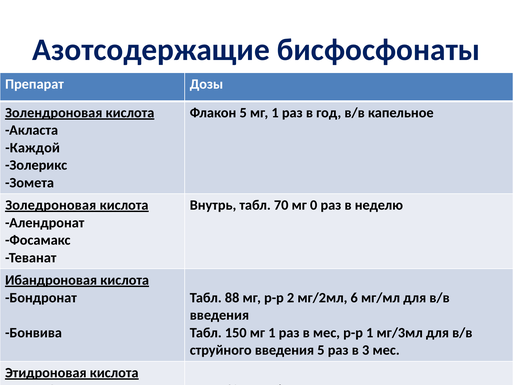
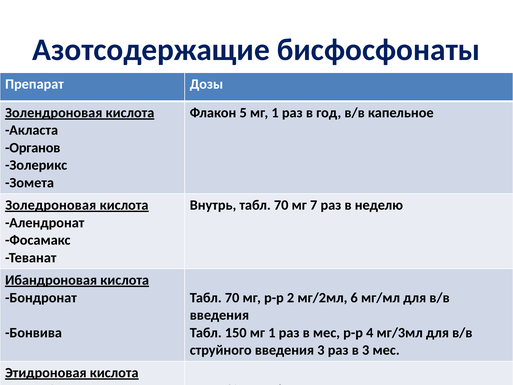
Каждой: Каждой -> Органов (33, 148)
0: 0 -> 7 (314, 205)
88: 88 -> 70 (232, 298)
р-р 1: 1 -> 4 (370, 332)
введения 5: 5 -> 3 (321, 350)
